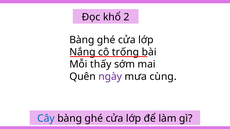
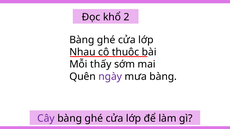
Nắng: Nắng -> Nhau (82, 52)
trống: trống -> thuộc (126, 52)
mưa cùng: cùng -> bàng (163, 77)
Cây colour: blue -> purple (46, 119)
